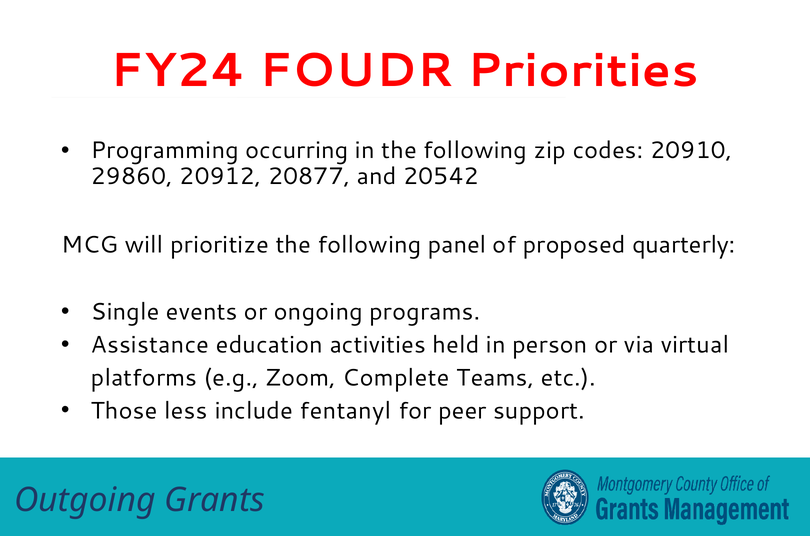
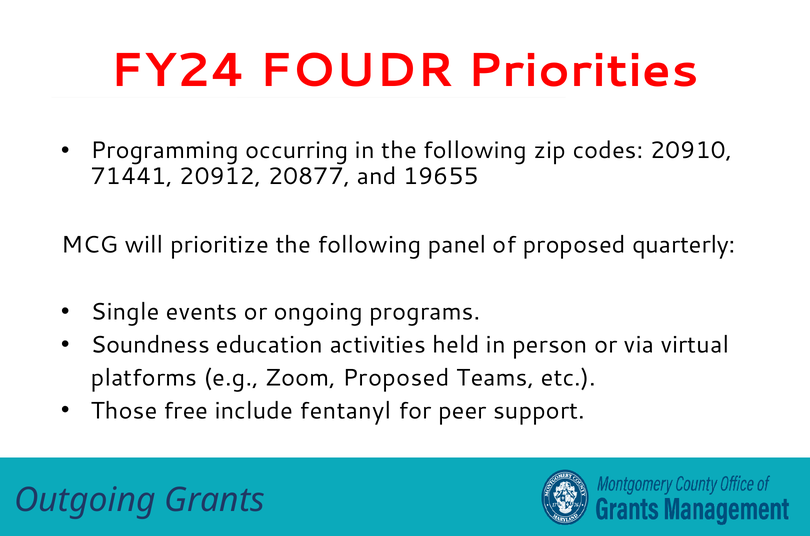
29860: 29860 -> 71441 (132, 176)
20542: 20542 -> 19655 (441, 176)
Assistance: Assistance -> Soundness (150, 345)
Zoom Complete: Complete -> Proposed (396, 378)
less: less -> free (186, 411)
